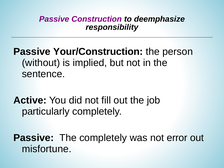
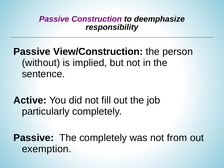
Your/Construction: Your/Construction -> View/Construction (98, 52)
error: error -> from (177, 138)
misfortune: misfortune -> exemption (47, 149)
